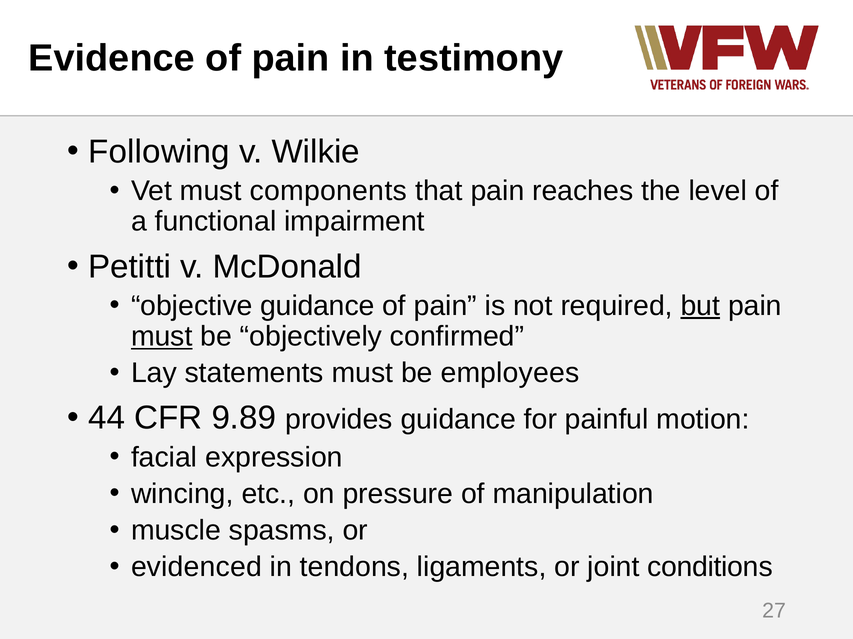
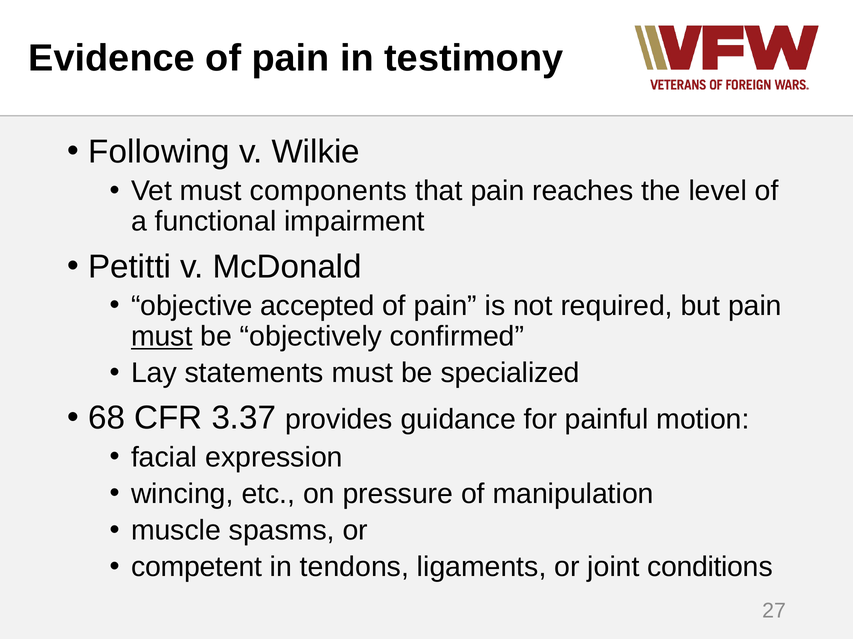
objective guidance: guidance -> accepted (317, 306)
but underline: present -> none (700, 306)
employees: employees -> specialized (510, 373)
44: 44 -> 68 (107, 418)
9.89: 9.89 -> 3.37 (244, 418)
evidenced: evidenced -> competent (197, 567)
